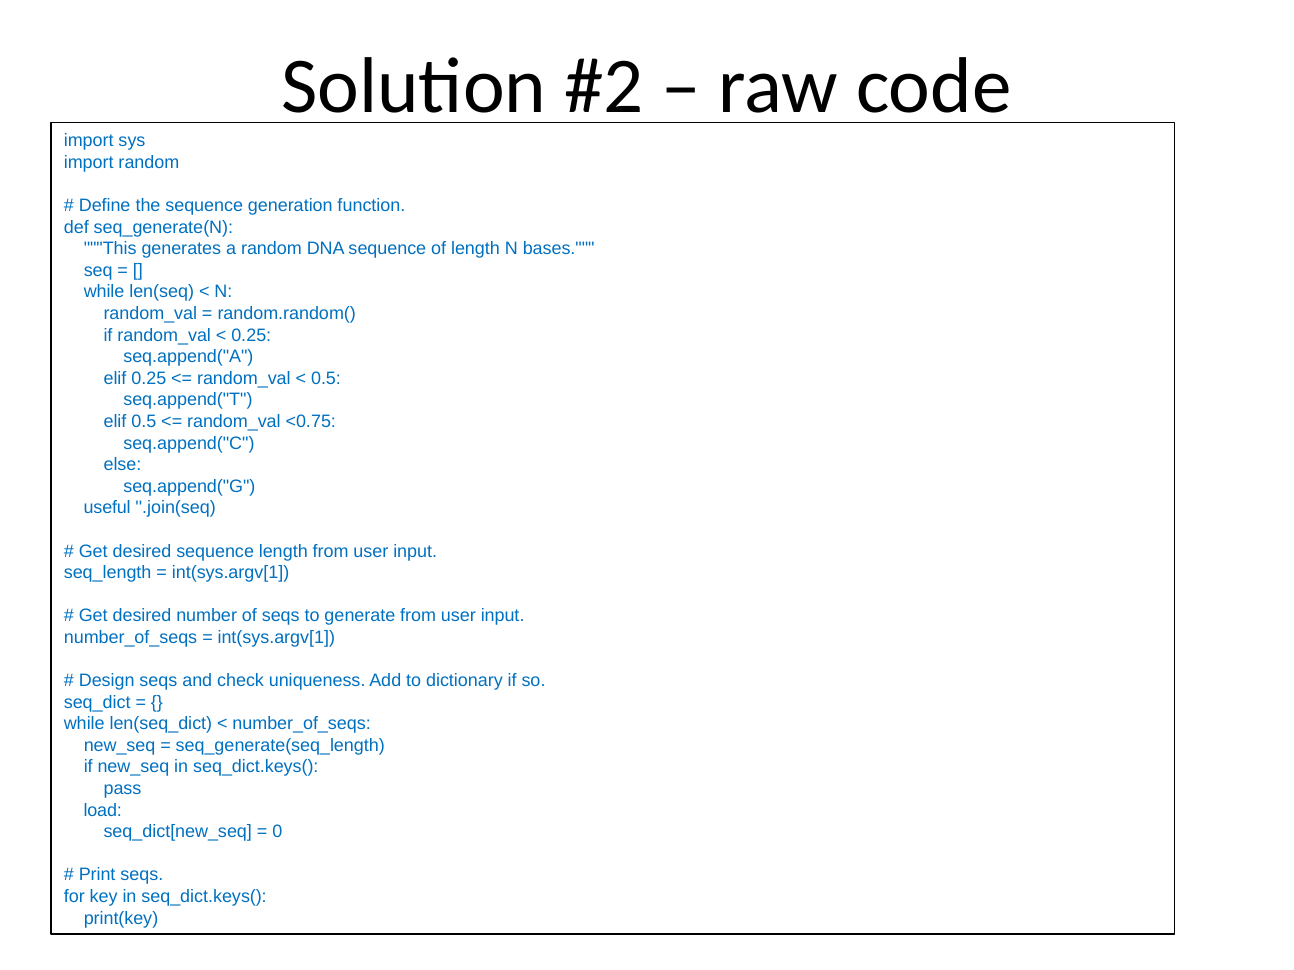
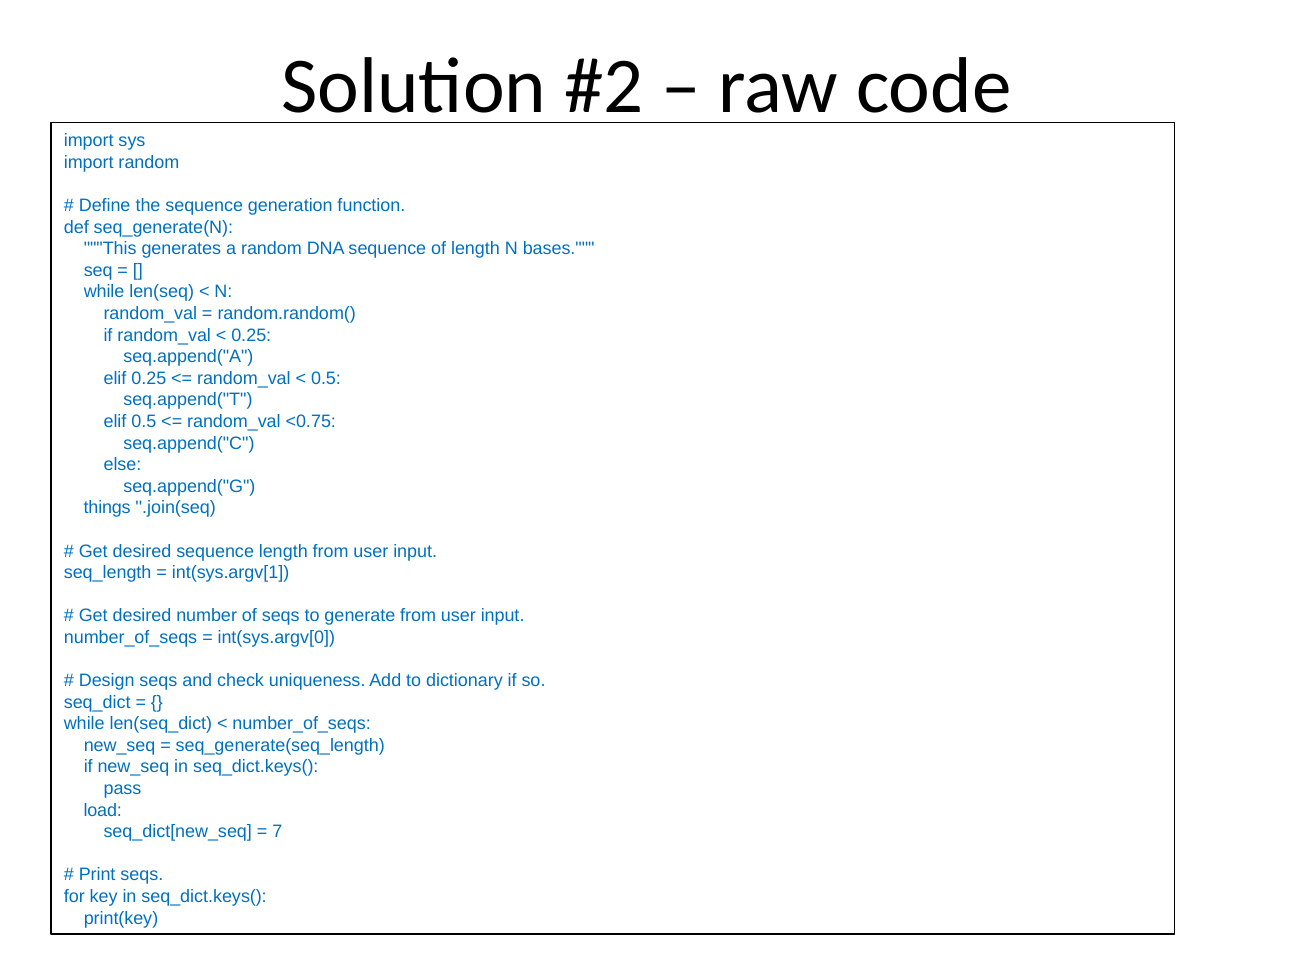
useful: useful -> things (107, 508)
int(sys.argv[1: int(sys.argv[1 -> int(sys.argv[0 (276, 638)
0: 0 -> 7 (277, 832)
